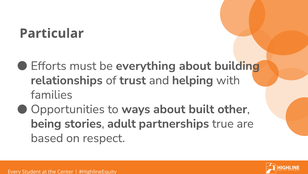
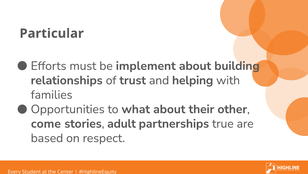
everything: everything -> implement (146, 66)
ways: ways -> what (136, 109)
built: built -> their (201, 109)
being: being -> come (46, 123)
